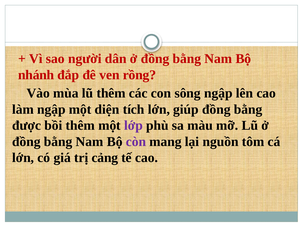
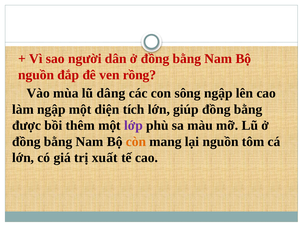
nhánh: nhánh -> nguồn (36, 75)
lũ thêm: thêm -> dâng (111, 93)
còn colour: purple -> orange (136, 142)
cảng: cảng -> xuất (105, 158)
